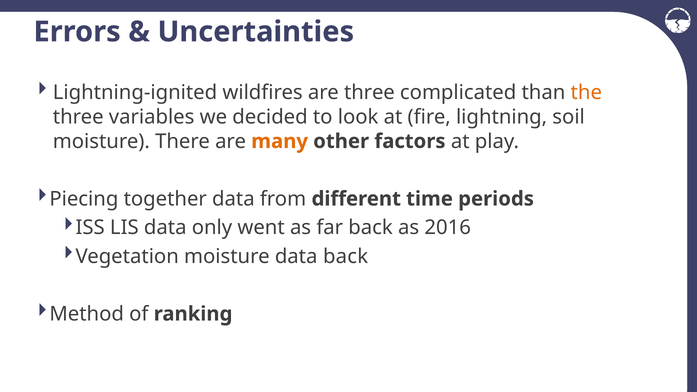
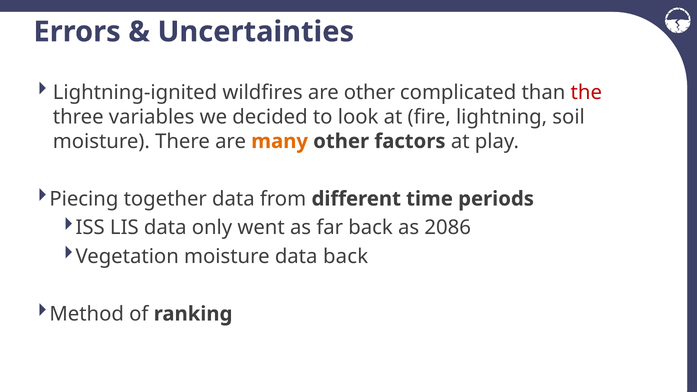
are three: three -> other (369, 93)
the colour: orange -> red (586, 93)
2016: 2016 -> 2086 (448, 228)
